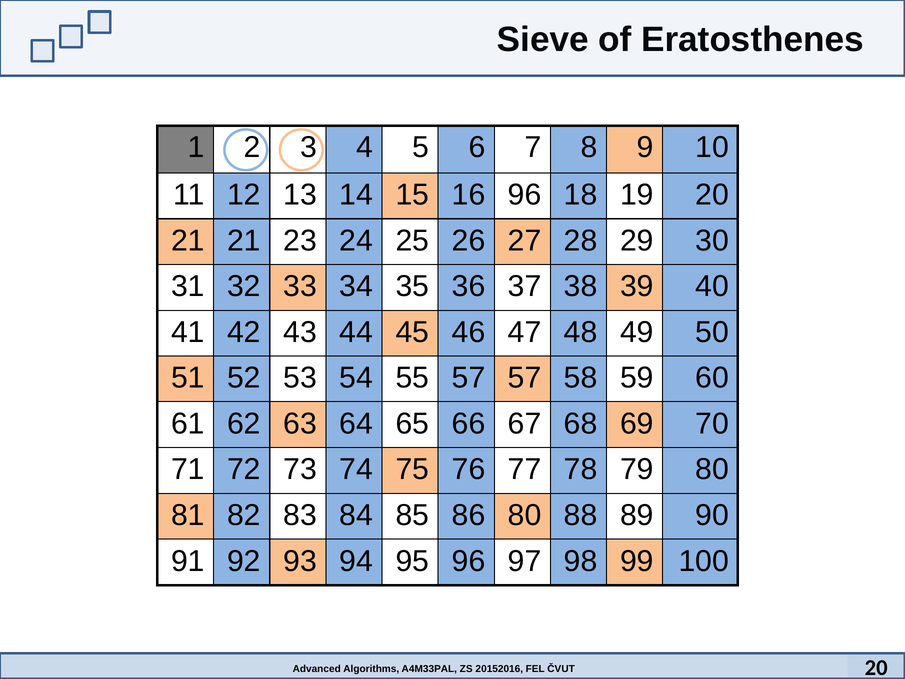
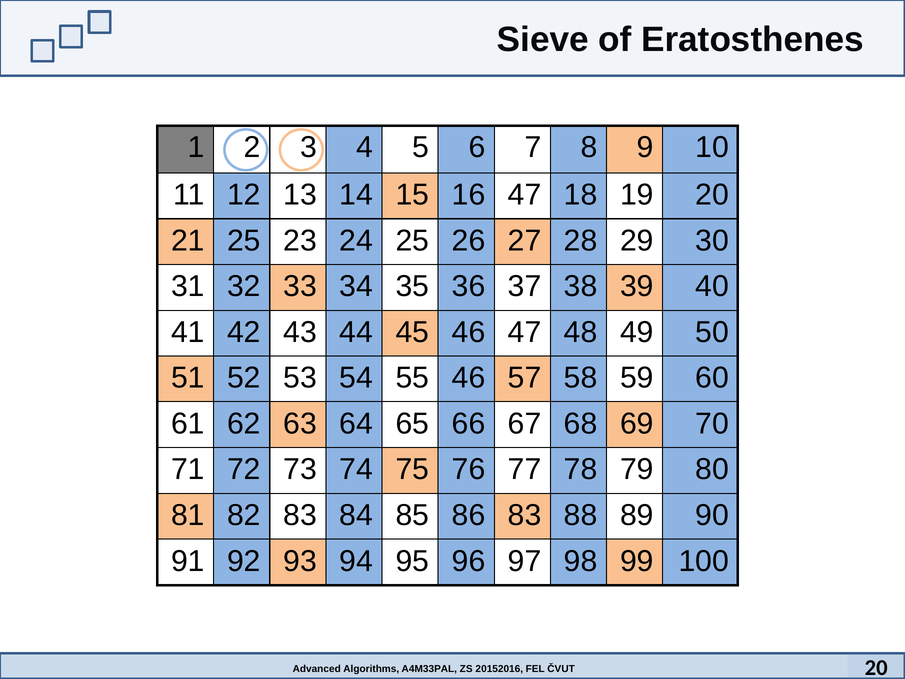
16 96: 96 -> 47 (525, 195)
21 21: 21 -> 25 (244, 241)
55 57: 57 -> 46 (469, 378)
86 80: 80 -> 83 (525, 515)
